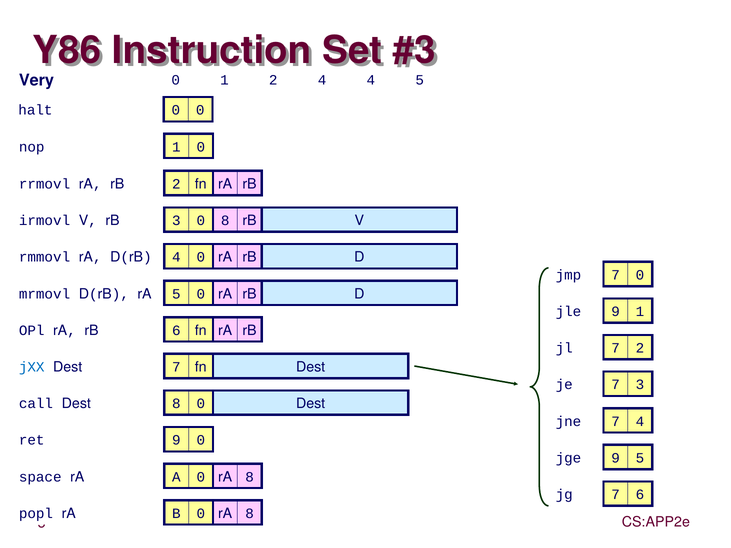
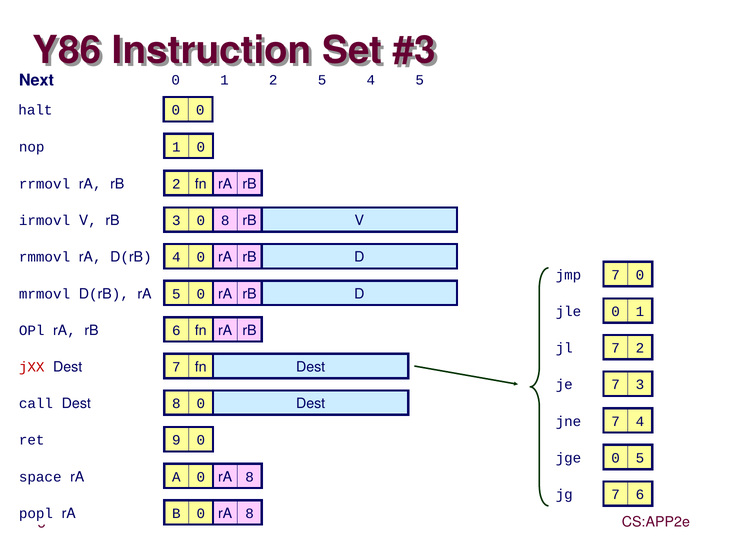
Very: Very -> Next (36, 80)
2 4: 4 -> 5 (322, 80)
jle 9: 9 -> 0 (616, 312)
jXX colour: blue -> red (32, 367)
jge 9: 9 -> 0 (616, 458)
